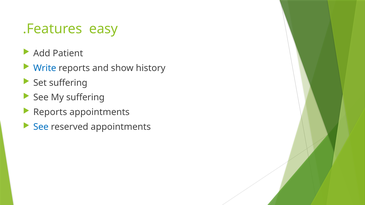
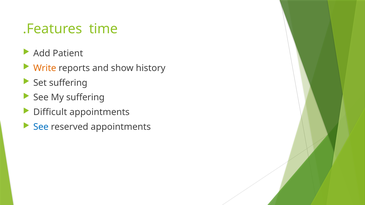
easy: easy -> time (103, 29)
Write colour: blue -> orange (45, 68)
Reports: Reports -> Difficult (50, 112)
